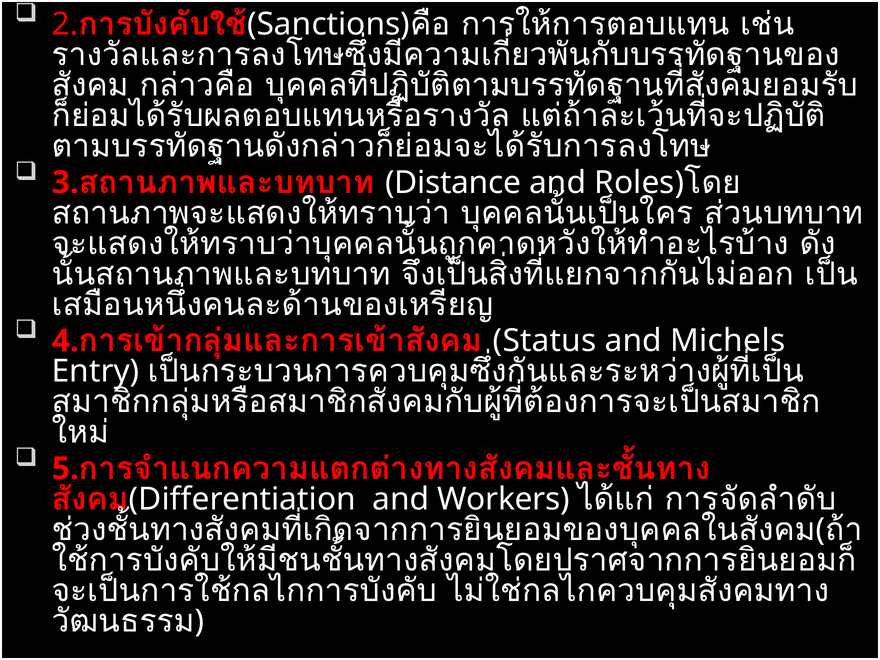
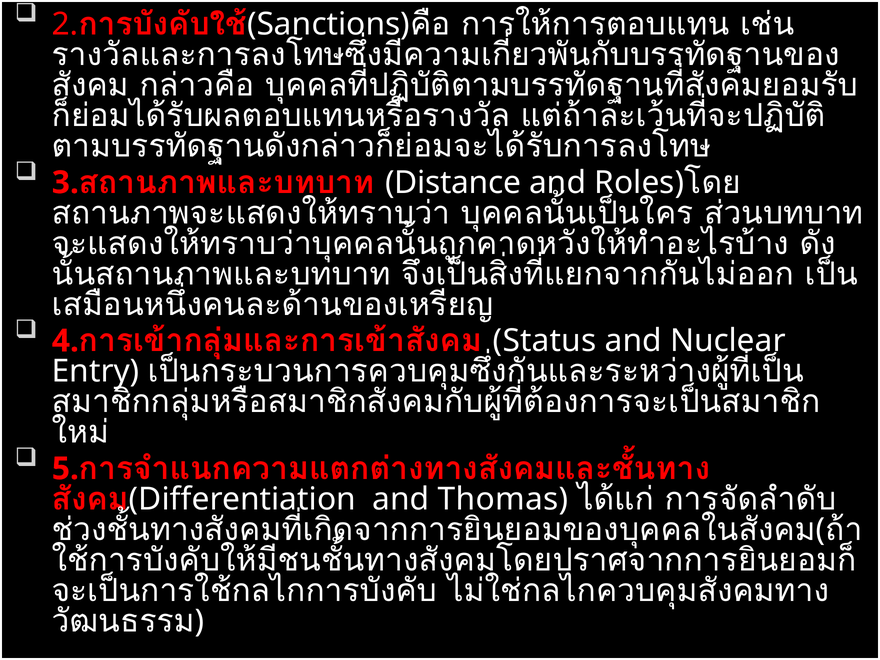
Michels: Michels -> Nuclear (728, 341)
Workers: Workers -> Thomas (503, 499)
